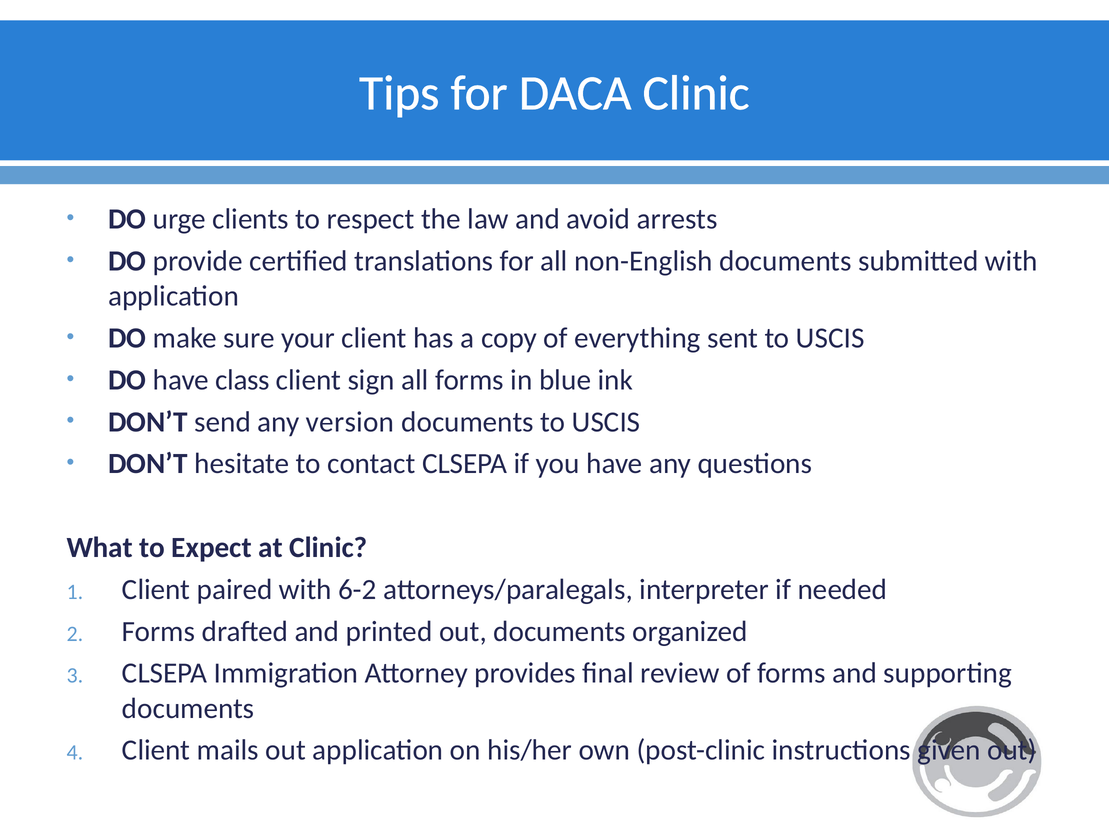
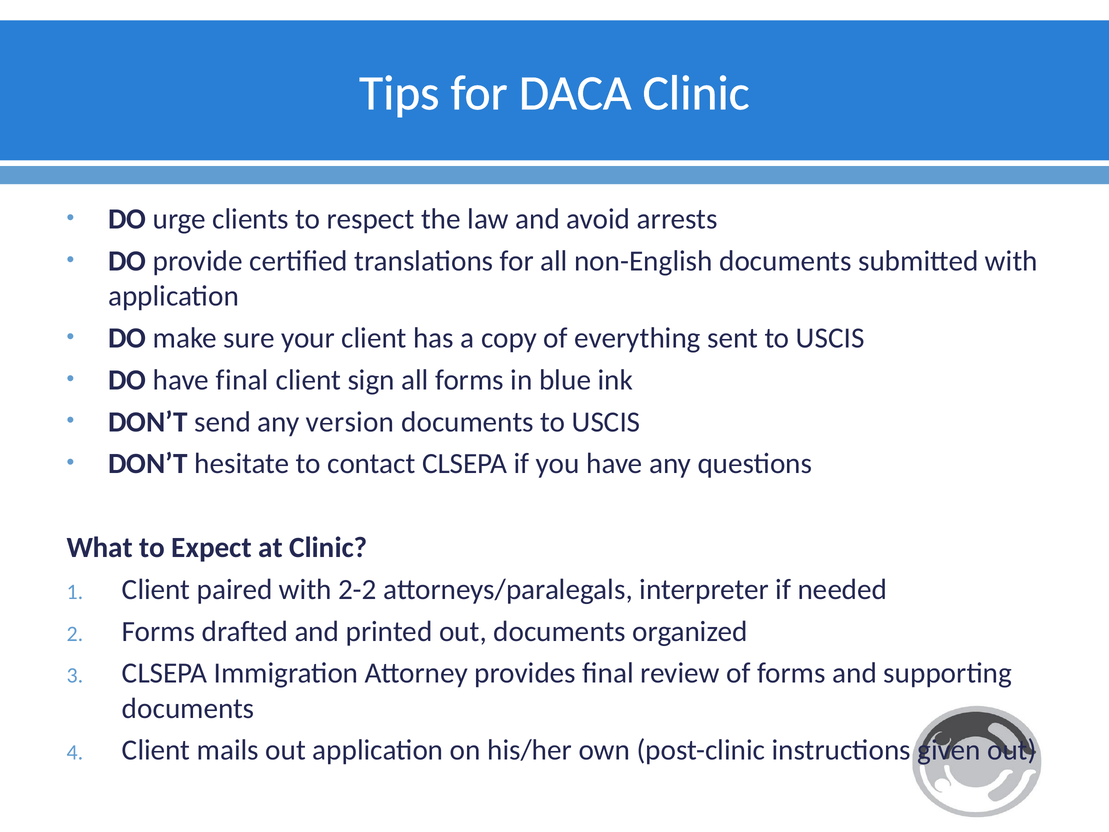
have class: class -> final (242, 380)
6-2: 6-2 -> 2-2 (357, 589)
